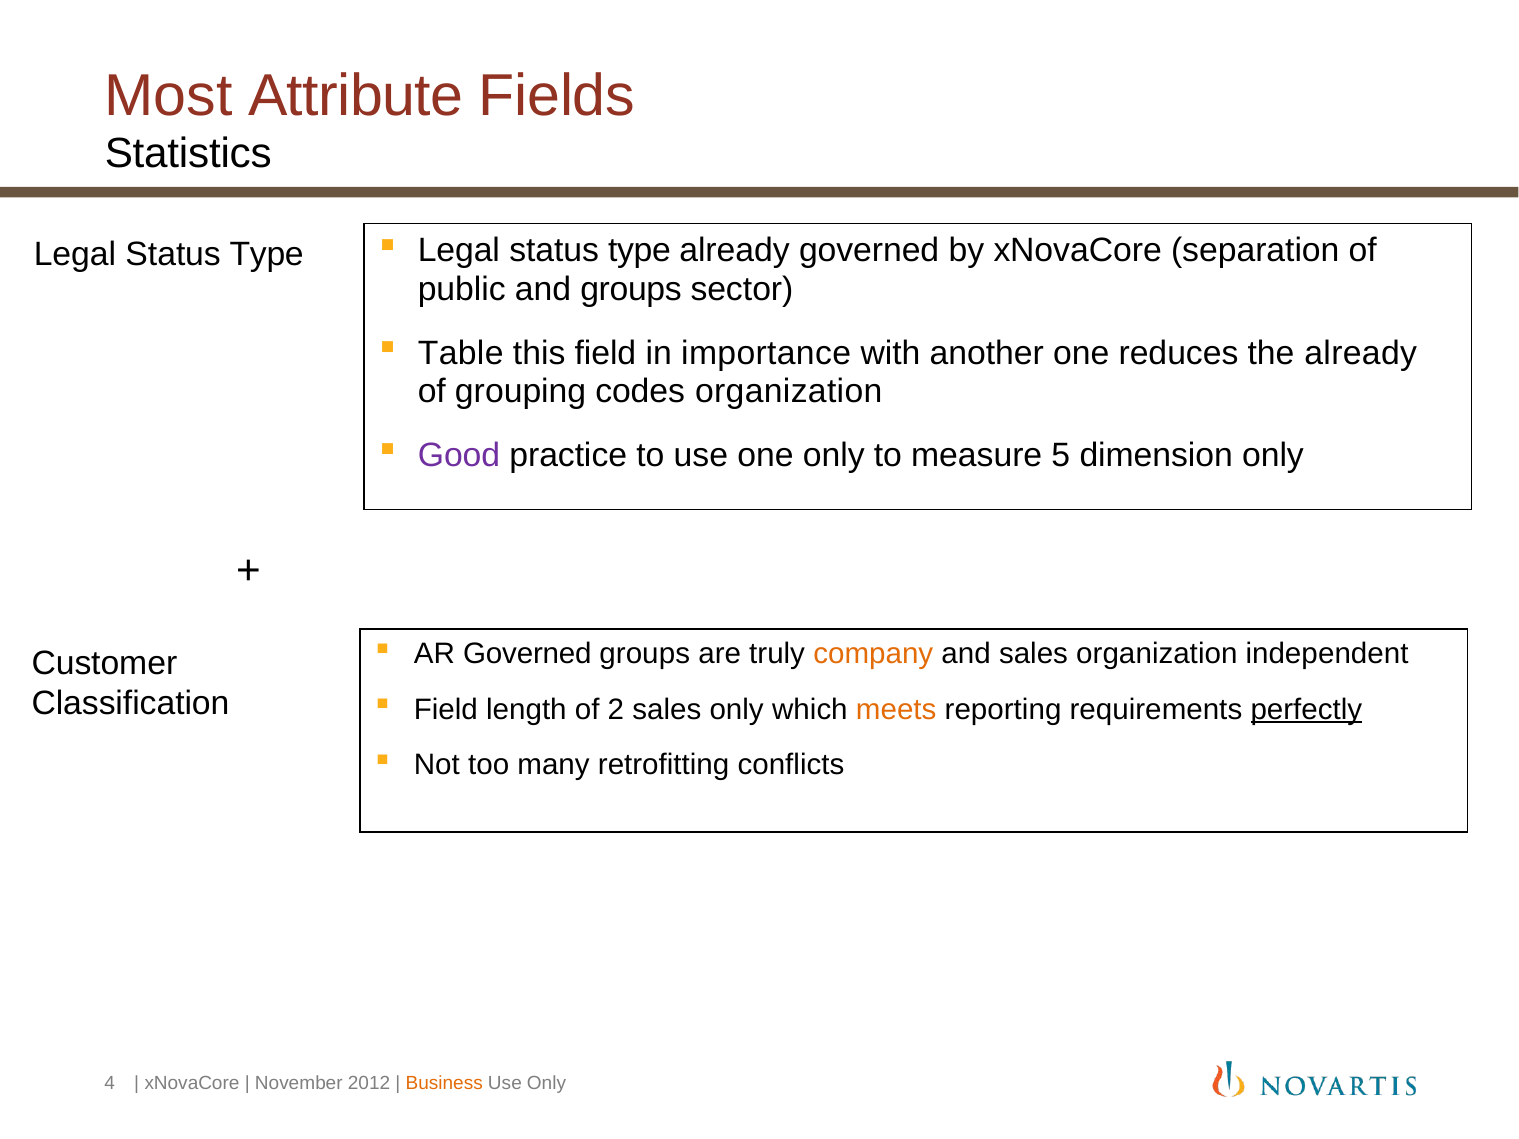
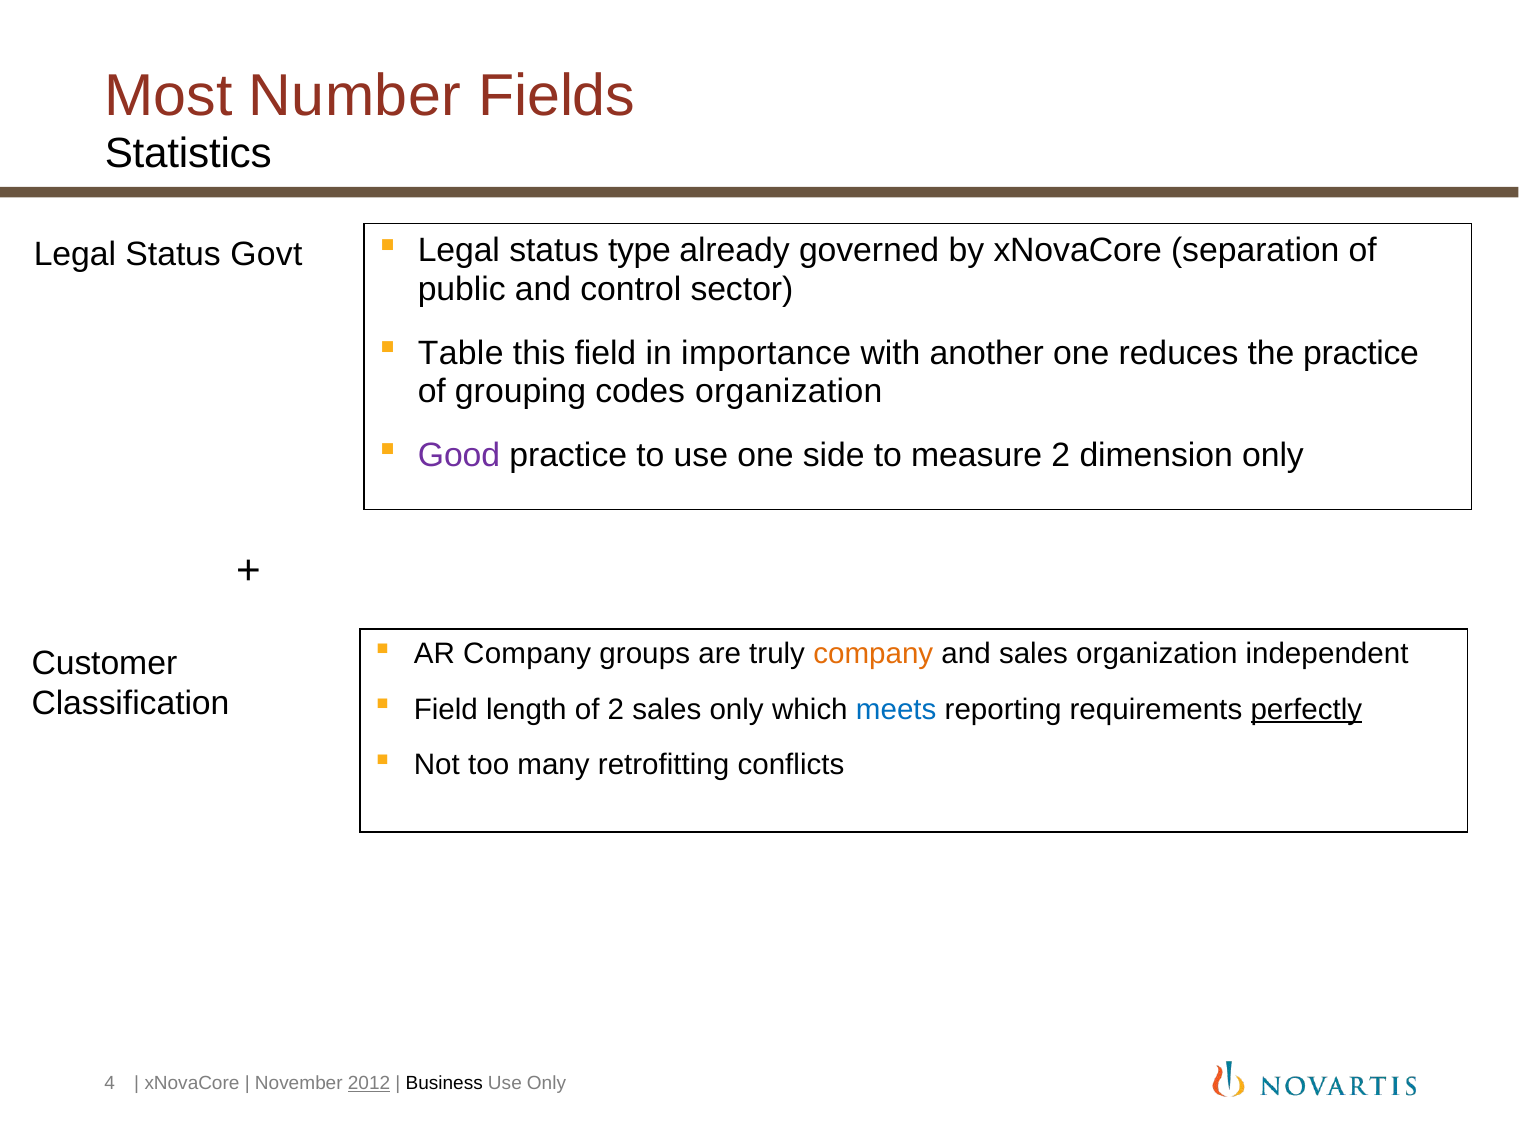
Attribute: Attribute -> Number (355, 96)
Type: Type -> Govt (266, 255)
and groups: groups -> control (631, 289)
the already: already -> practice (1361, 353)
one only: only -> side (834, 455)
measure 5: 5 -> 2 (1061, 455)
AR Governed: Governed -> Company (527, 654)
meets colour: orange -> blue (896, 710)
2012 underline: none -> present (369, 1084)
Business colour: orange -> black (444, 1084)
